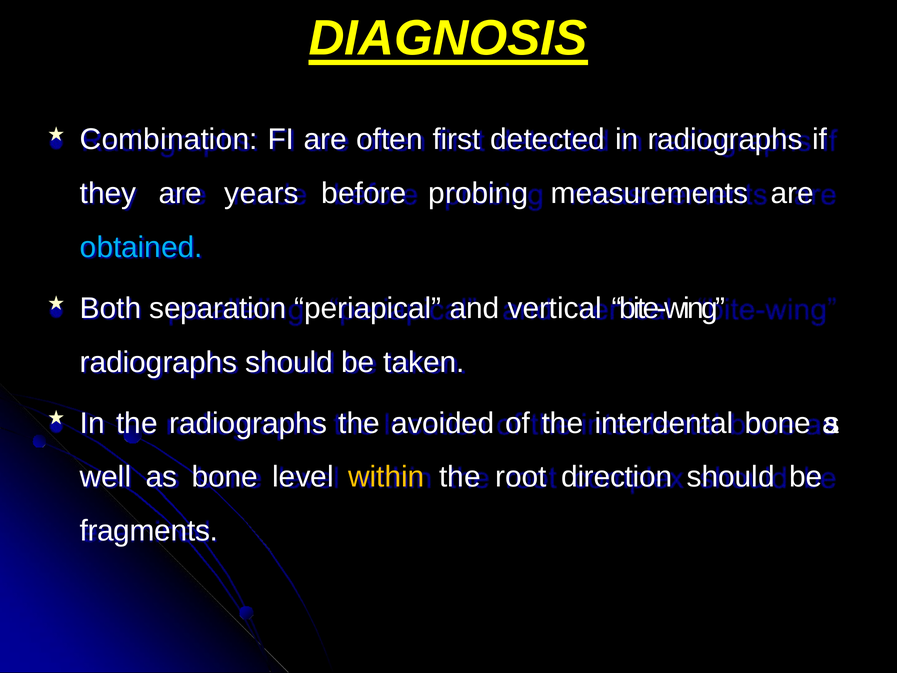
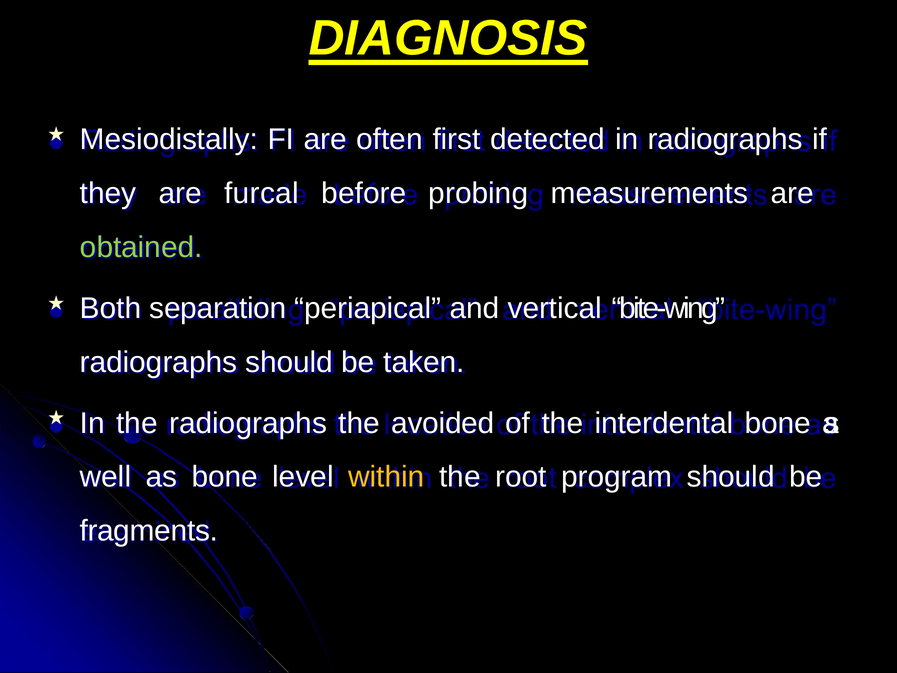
Combination: Combination -> Mesiodistally (169, 140)
years: years -> furcal (262, 193)
obtained colour: light blue -> light green (141, 247)
direction: direction -> program (617, 477)
